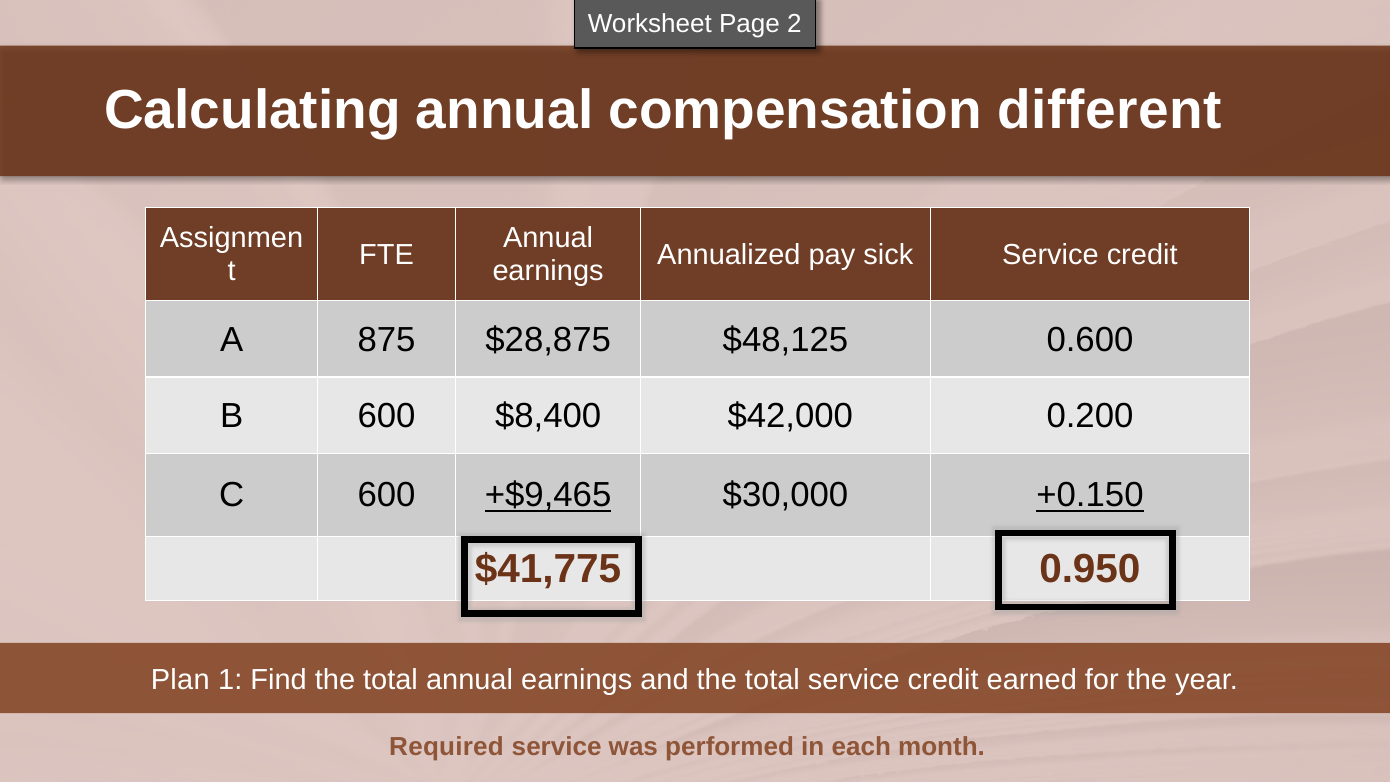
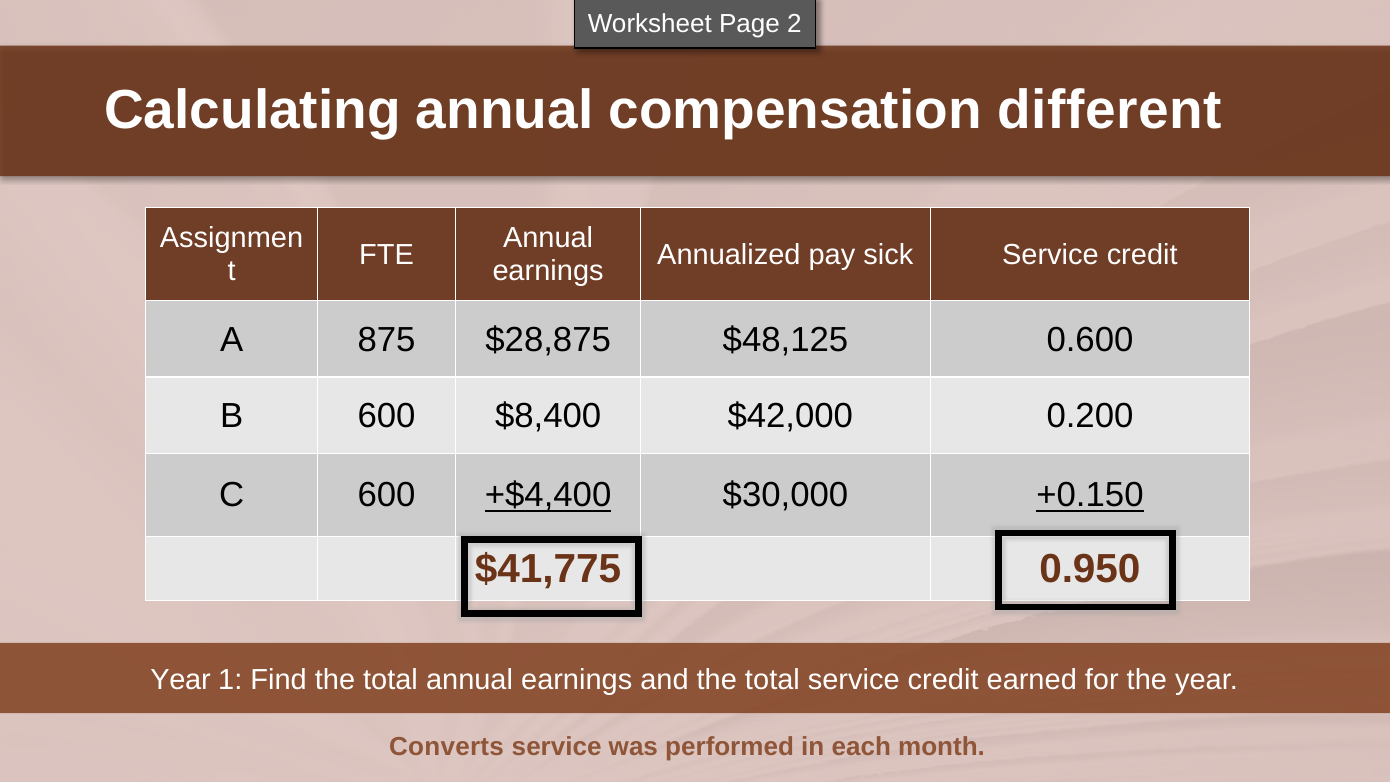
+$9,465: +$9,465 -> +$4,400 (548, 495)
Plan: Plan -> Year (181, 680)
Required: Required -> Converts (447, 746)
